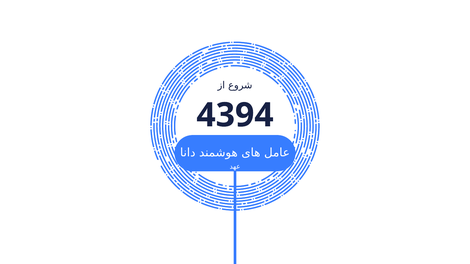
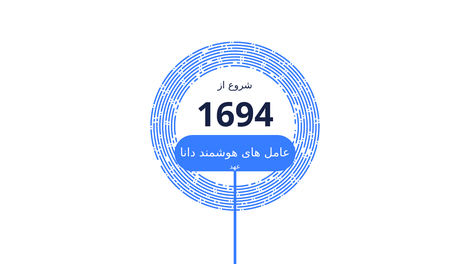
4394: 4394 -> 1694 (235, 115)
